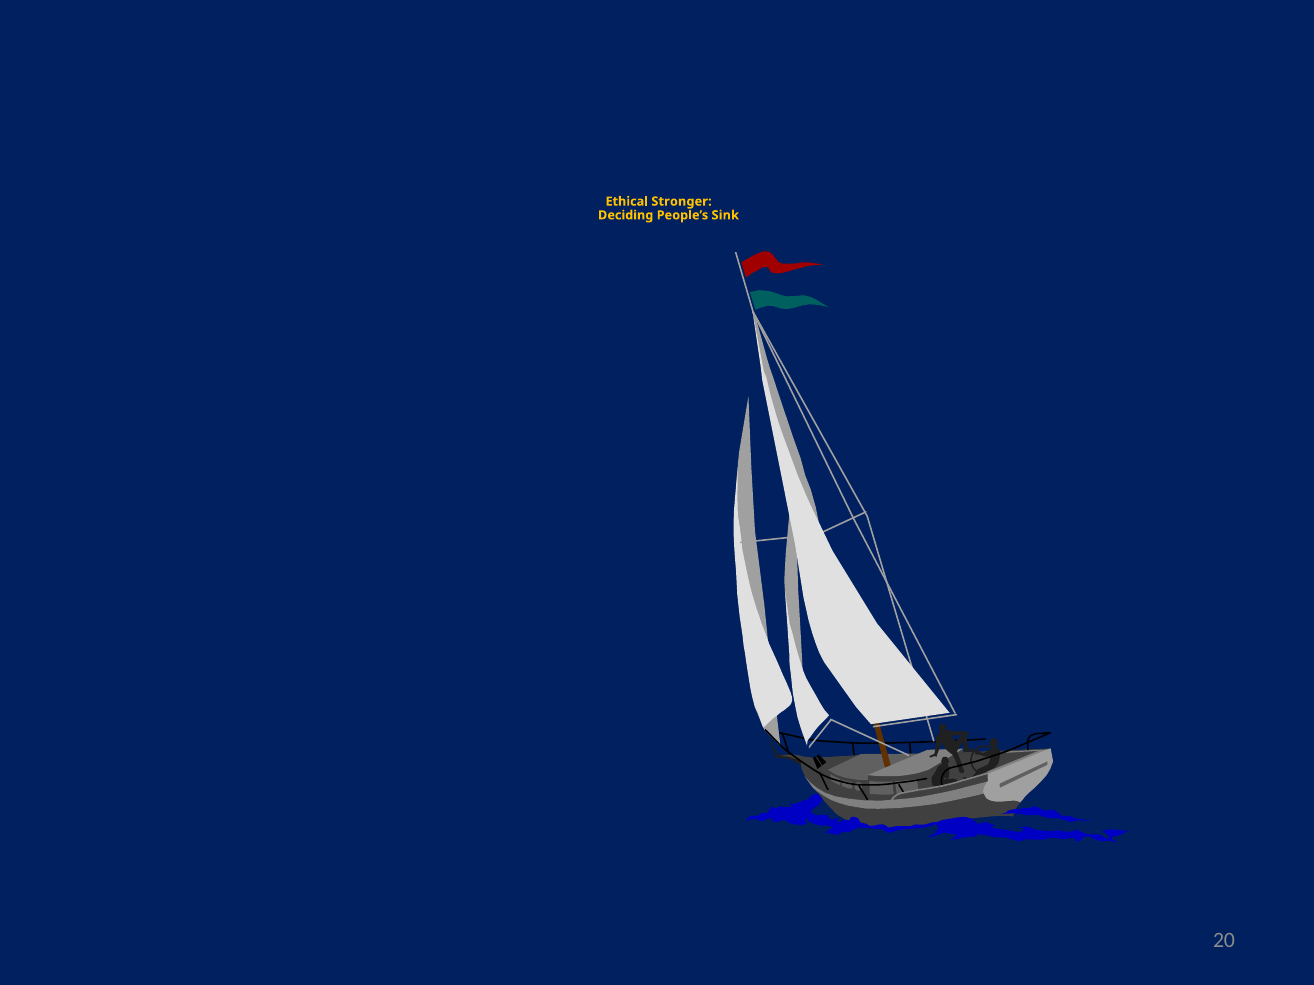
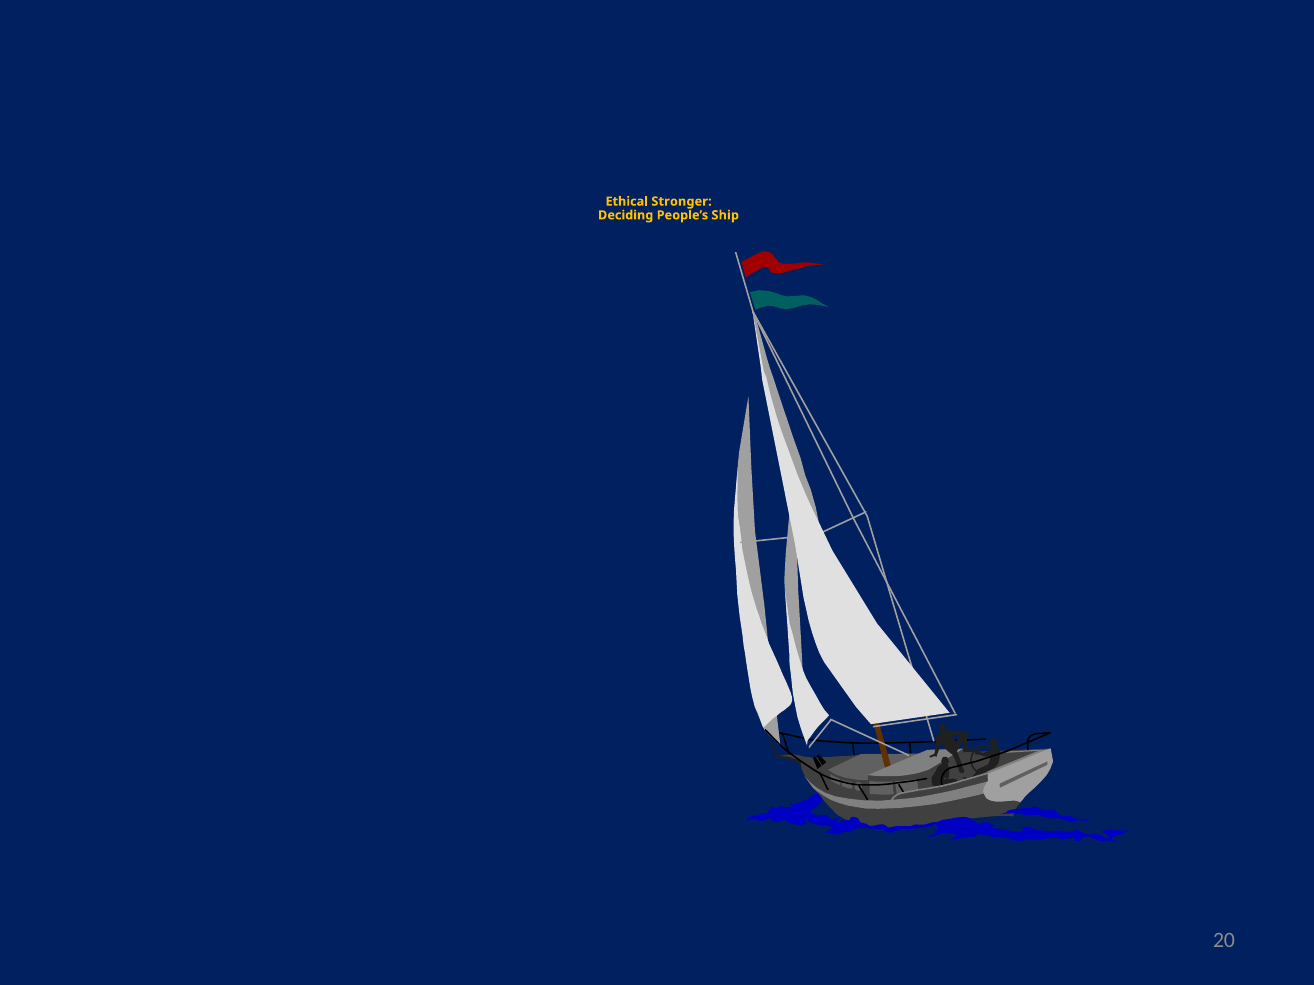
Sink: Sink -> Ship (725, 215)
